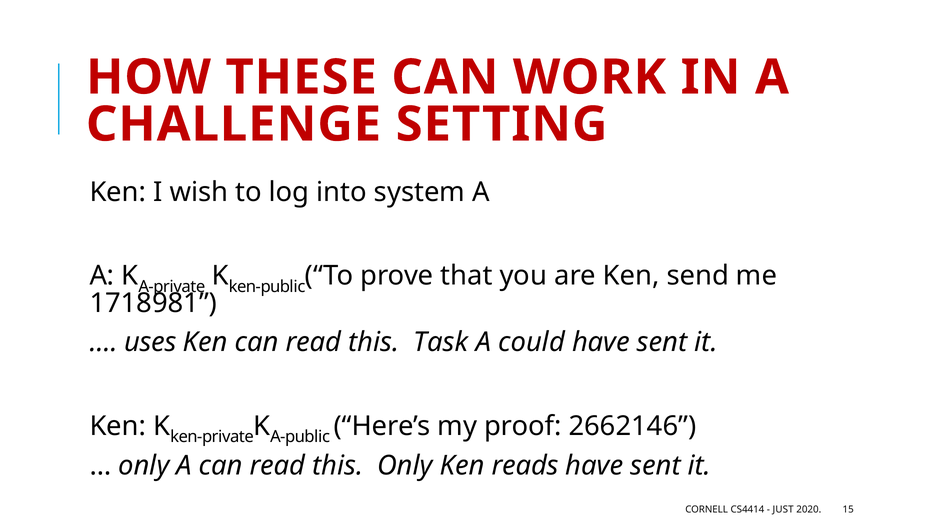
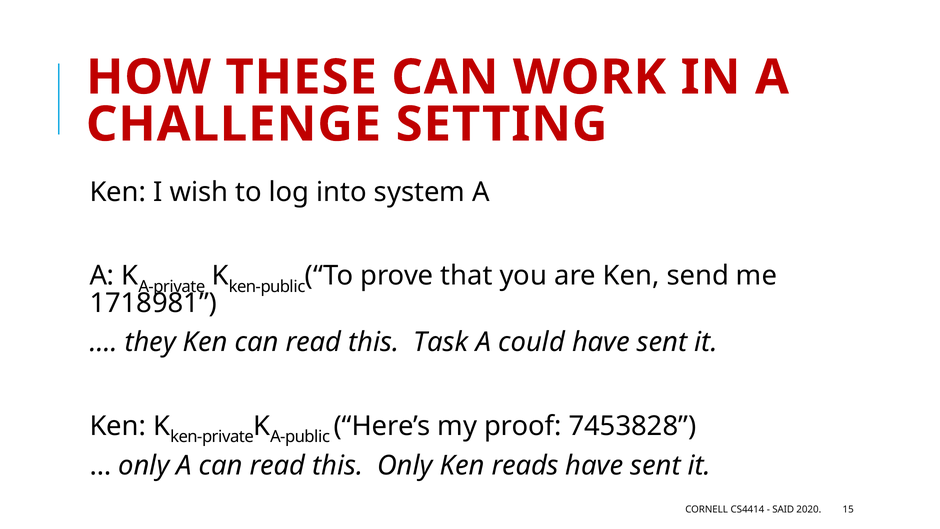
uses: uses -> they (150, 342)
2662146: 2662146 -> 7453828 (632, 426)
JUST: JUST -> SAID (783, 509)
